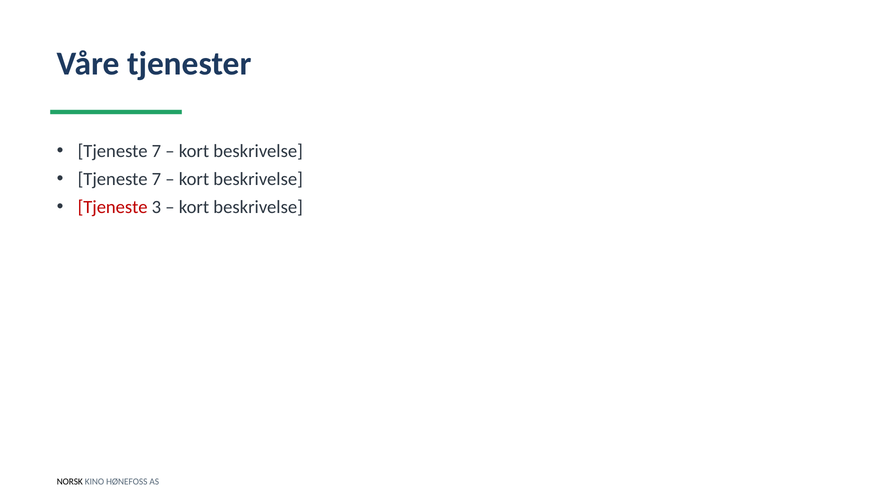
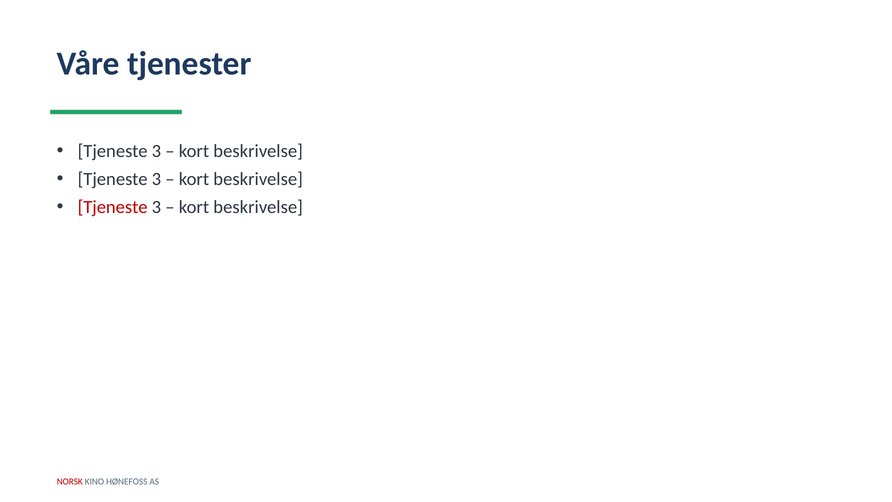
7: 7 -> 3 (156, 151)
7: 7 -> 3 (156, 179)
NORSK colour: black -> red (70, 481)
